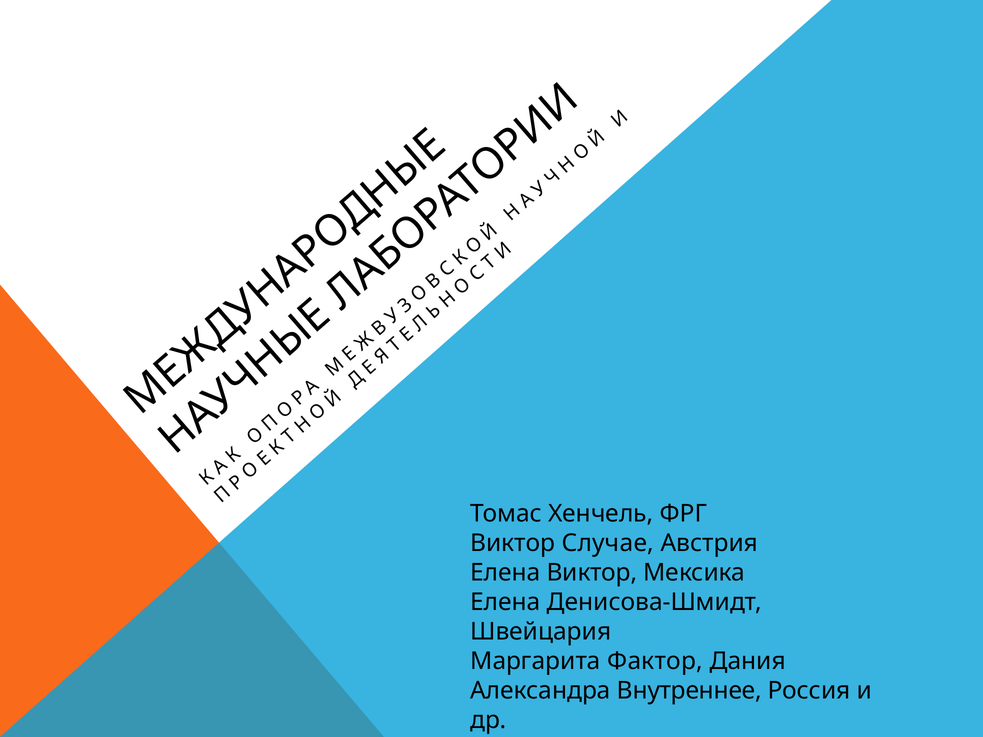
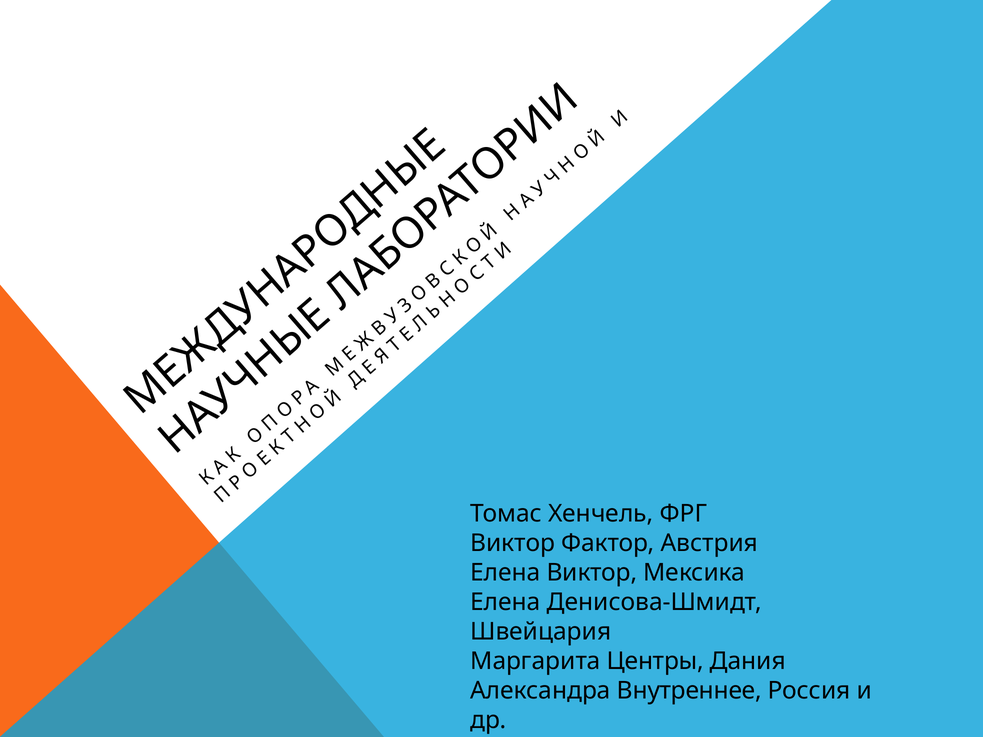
Случае: Случае -> Фактор (608, 543)
Фактор: Фактор -> Центры (655, 661)
